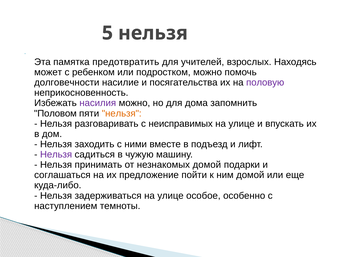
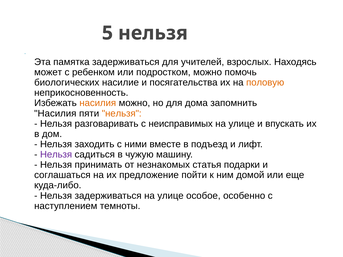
памятка предотвратить: предотвратить -> задерживаться (126, 62)
долговечности: долговечности -> биологических (67, 83)
половую colour: purple -> orange (265, 83)
насилия colour: purple -> orange (98, 103)
Половом: Половом -> Насилия (55, 113)
незнакомых домой: домой -> статья (207, 165)
